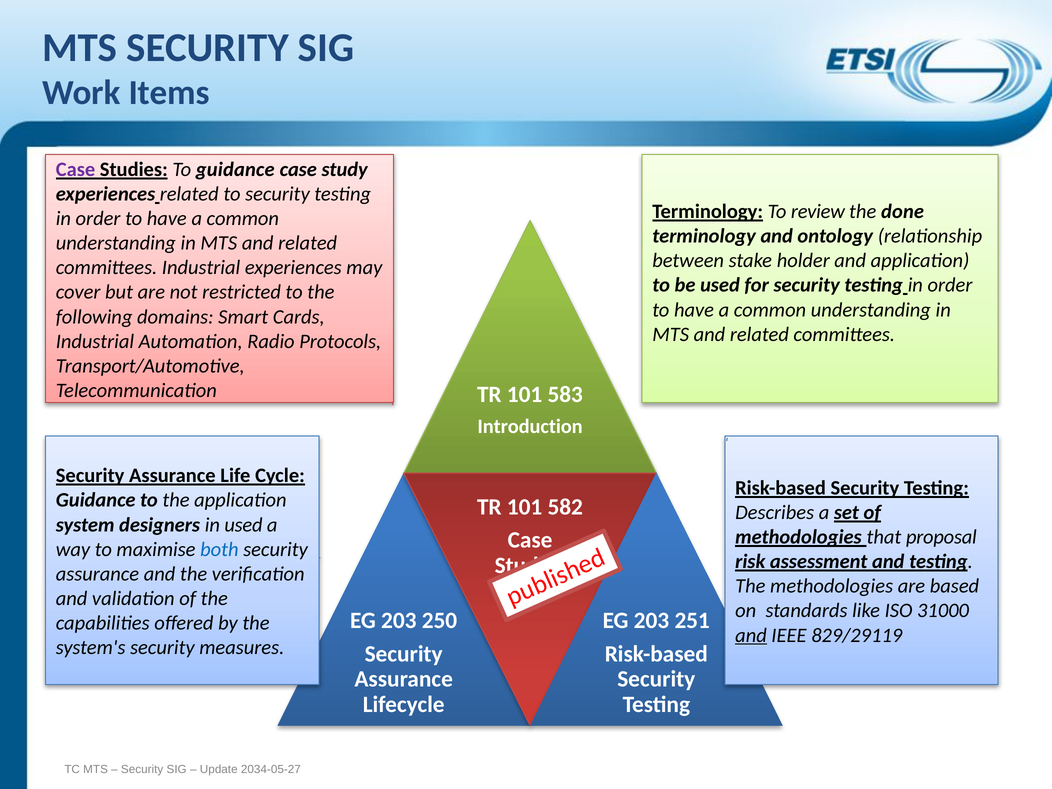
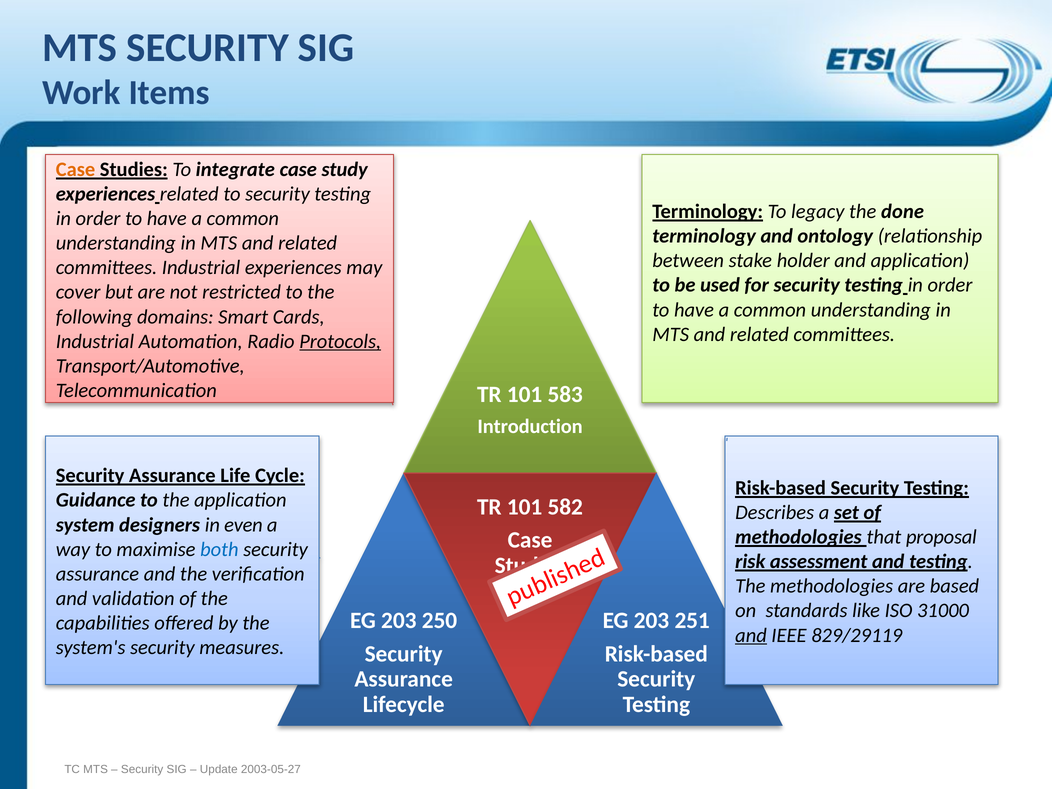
Case colour: purple -> orange (76, 169)
To guidance: guidance -> integrate (235, 169)
review: review -> legacy (818, 212)
Protocols underline: none -> present (340, 341)
in used: used -> even (243, 525)
2034-05-27: 2034-05-27 -> 2003-05-27 (271, 769)
